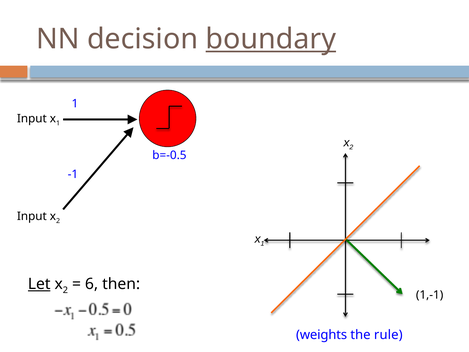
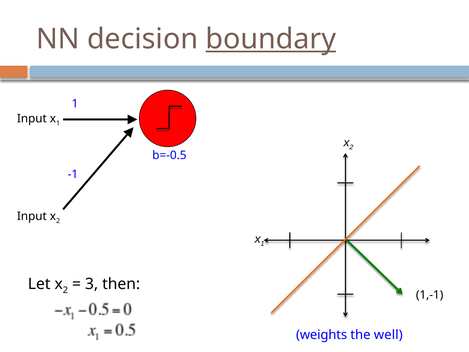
Let underline: present -> none (39, 284)
6: 6 -> 3 (92, 284)
rule: rule -> well (388, 335)
